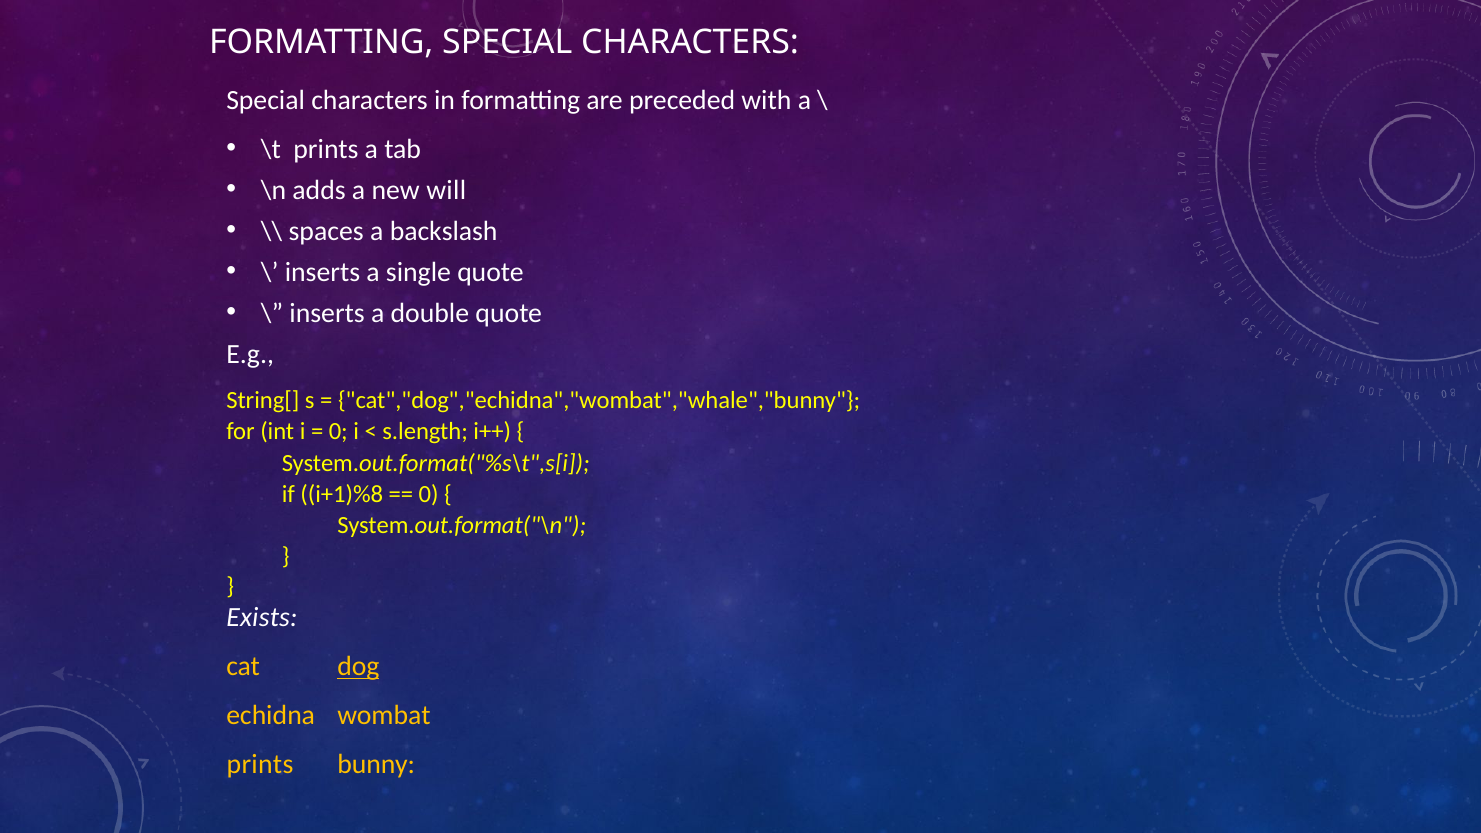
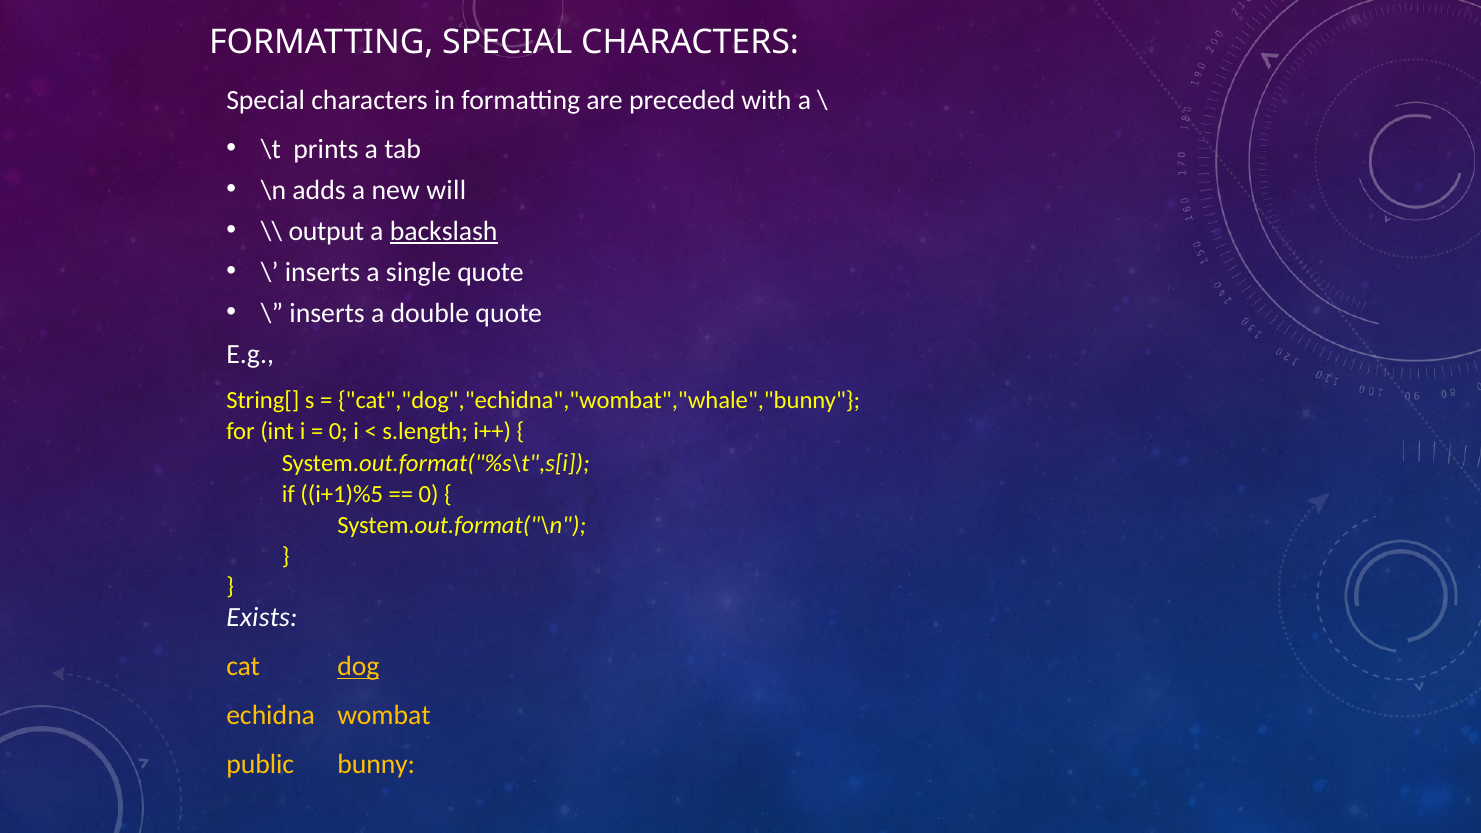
spaces: spaces -> output (326, 231)
backslash underline: none -> present (444, 231)
i+1)%8: i+1)%8 -> i+1)%5 (342, 494)
prints: prints -> public (260, 764)
